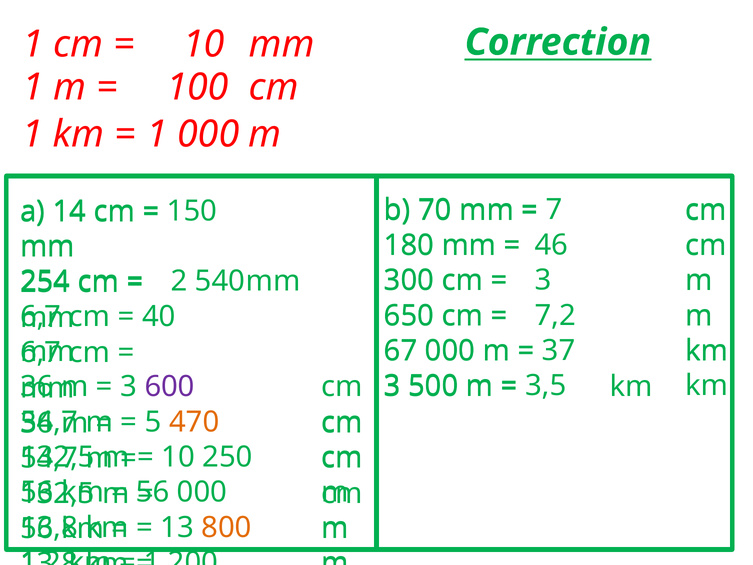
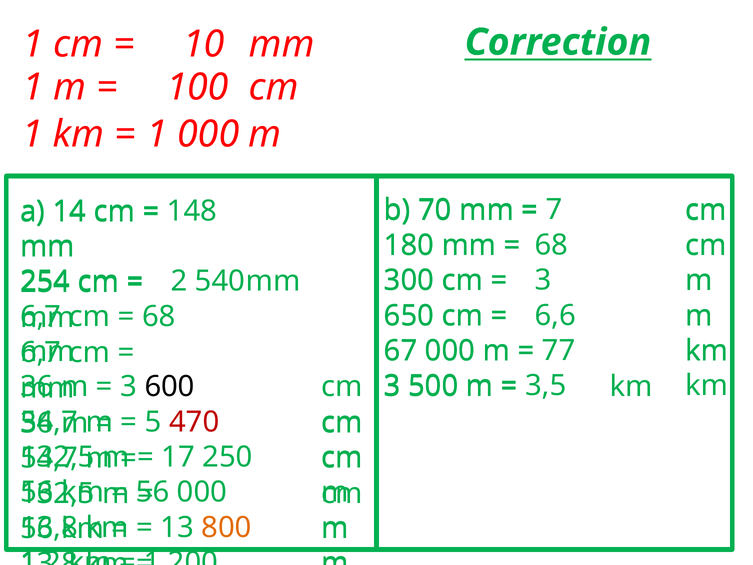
150: 150 -> 148 (192, 211)
46: 46 -> 68 (551, 245)
7,2: 7,2 -> 6,6 (555, 315)
40: 40 -> 68 (159, 316)
37: 37 -> 77 (559, 350)
600 colour: purple -> black (170, 387)
470 colour: orange -> red (194, 422)
10: 10 -> 17 (178, 457)
